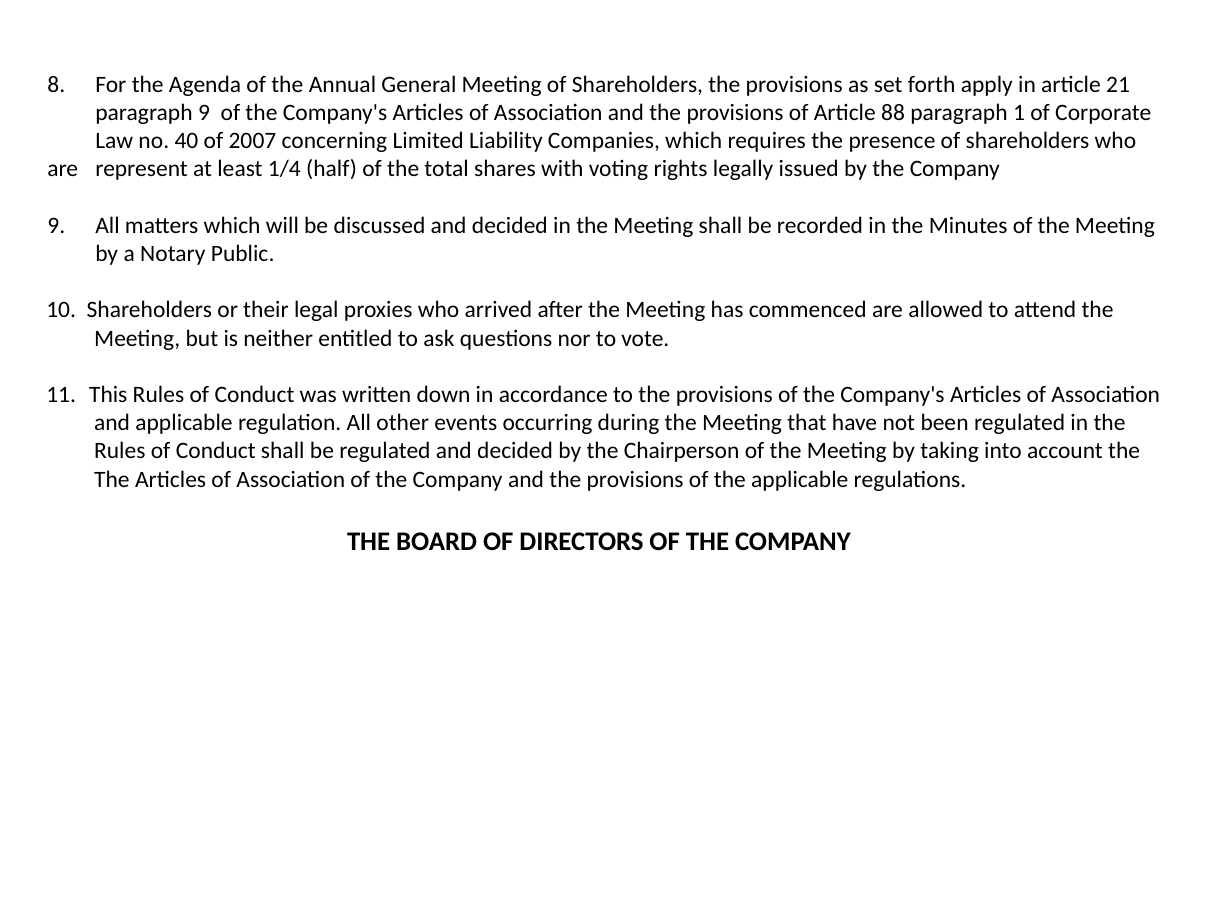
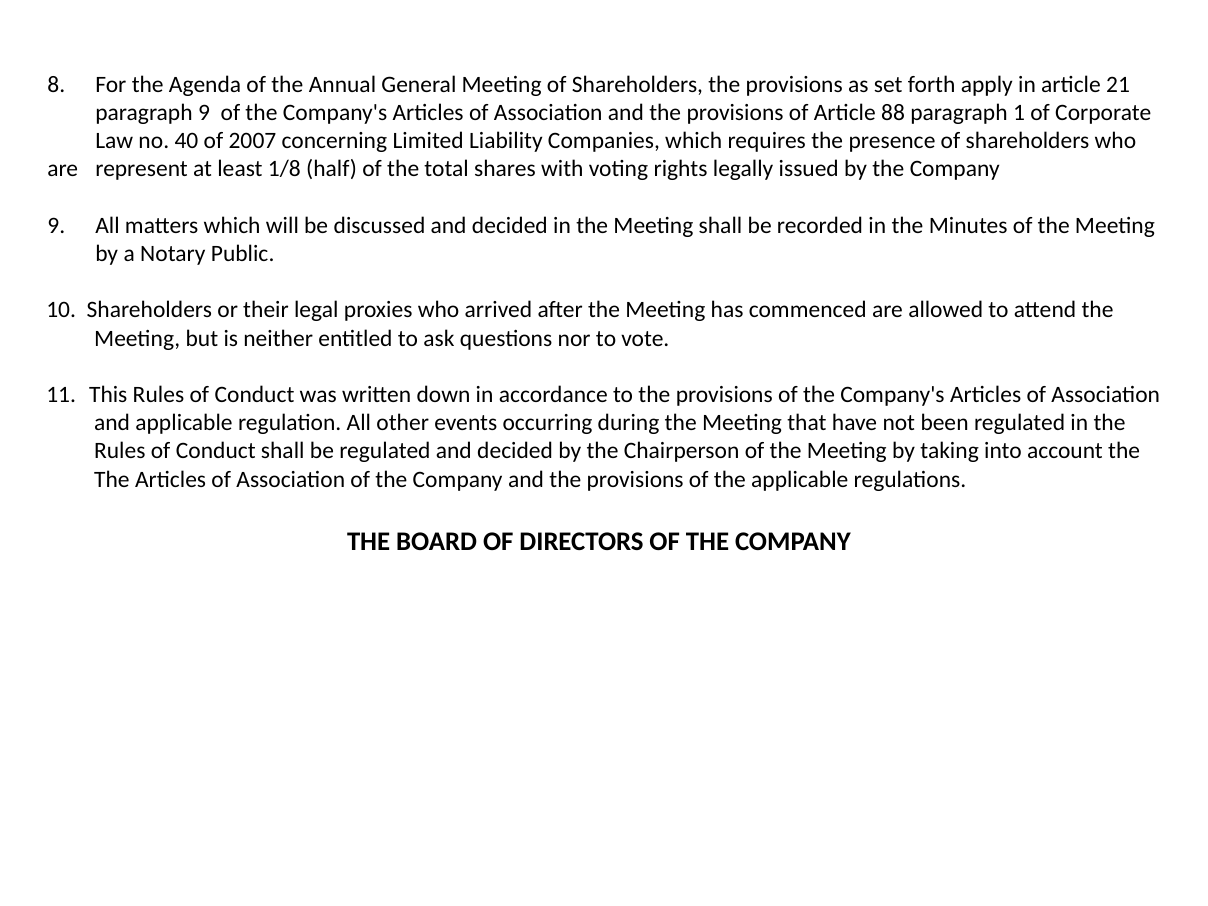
1/4: 1/4 -> 1/8 (284, 169)
